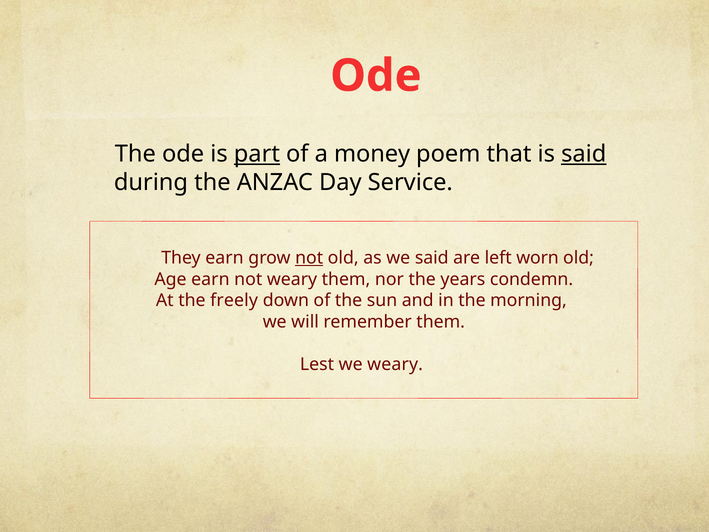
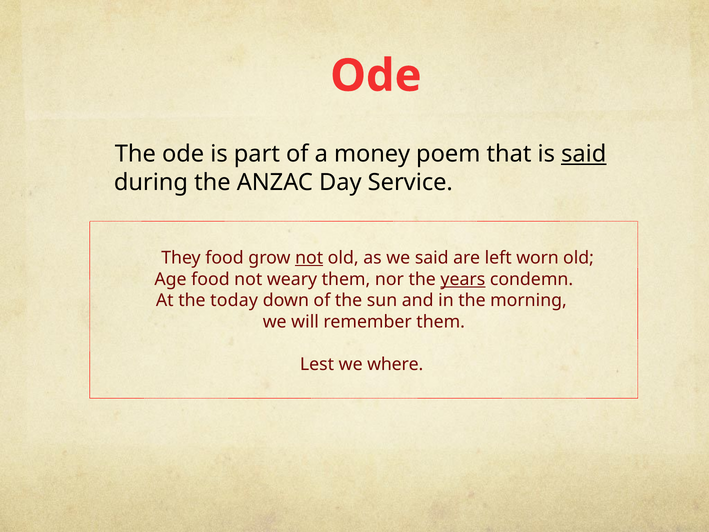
part underline: present -> none (257, 154)
They earn: earn -> food (225, 258)
Age earn: earn -> food (210, 279)
years underline: none -> present (463, 279)
freely: freely -> today (234, 300)
we weary: weary -> where (395, 364)
